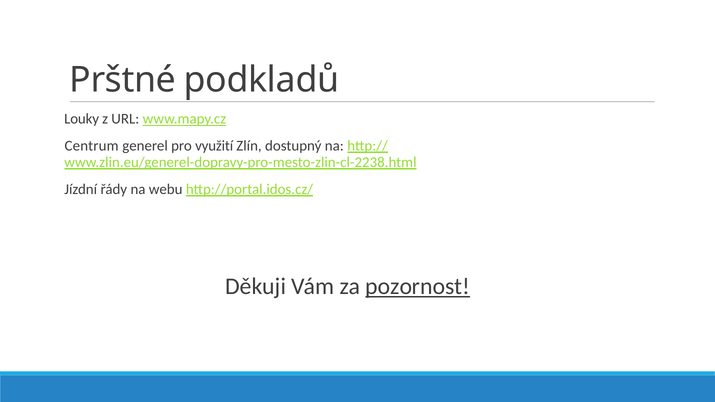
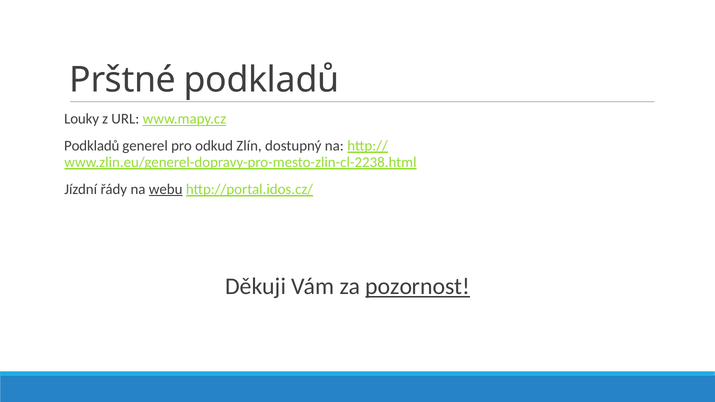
Centrum: Centrum -> Podkladů (92, 146)
využití: využití -> odkud (214, 146)
webu underline: none -> present (166, 189)
